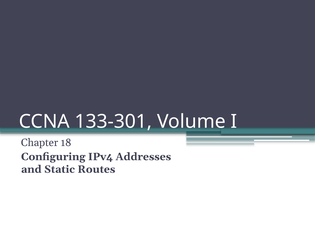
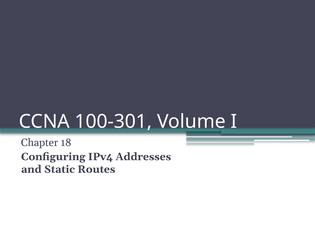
133-301: 133-301 -> 100-301 (113, 122)
